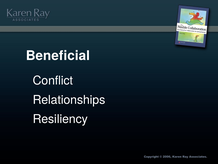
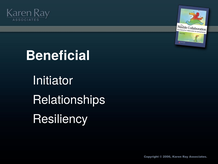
Conflict: Conflict -> Initiator (53, 80)
